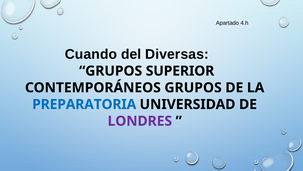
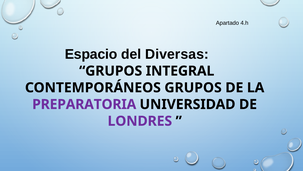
Cuando: Cuando -> Espacio (91, 54)
SUPERIOR: SUPERIOR -> INTEGRAL (180, 71)
PREPARATORIA colour: blue -> purple (84, 104)
